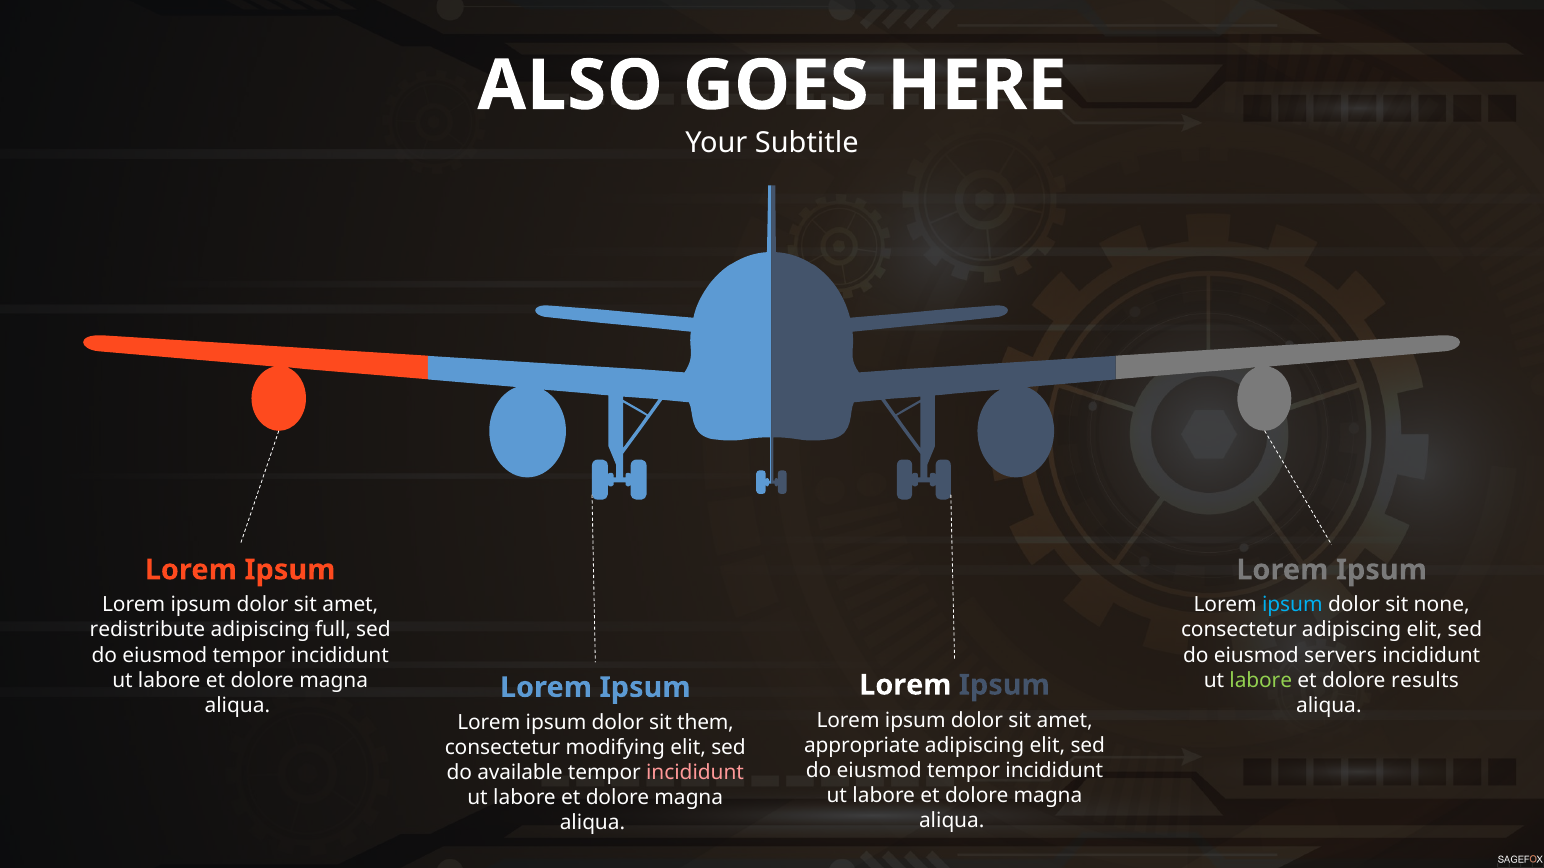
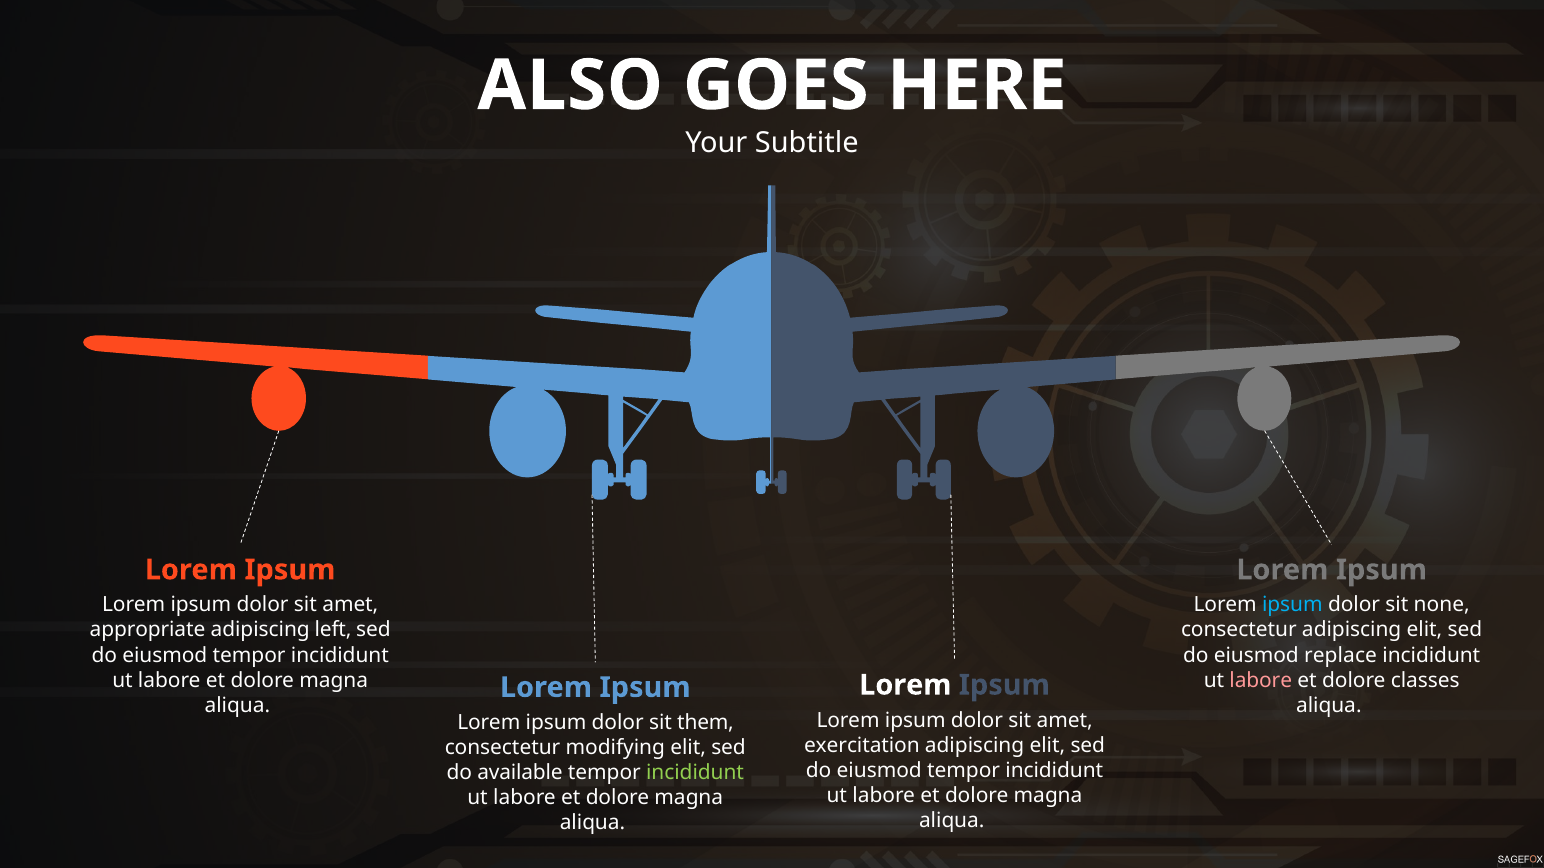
redistribute: redistribute -> appropriate (147, 630)
full: full -> left (333, 630)
servers: servers -> replace (1341, 656)
labore colour: light green -> pink (1261, 681)
results: results -> classes (1425, 681)
appropriate: appropriate -> exercitation (862, 746)
incididunt colour: pink -> light green (695, 773)
